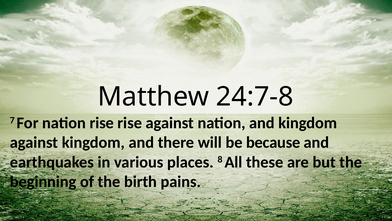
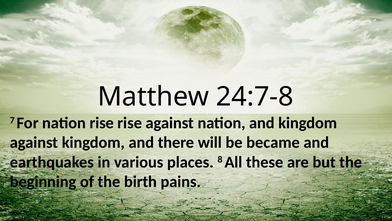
because: because -> became (273, 142)
